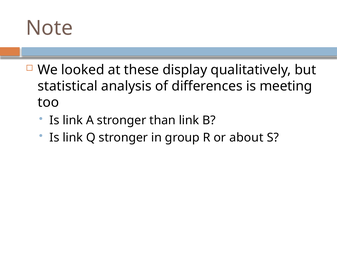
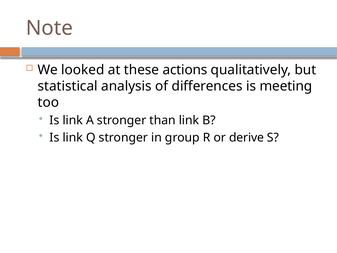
display: display -> actions (185, 70)
about: about -> derive (246, 137)
